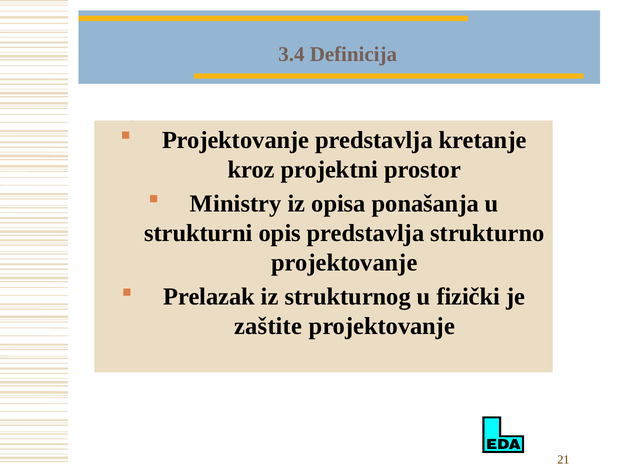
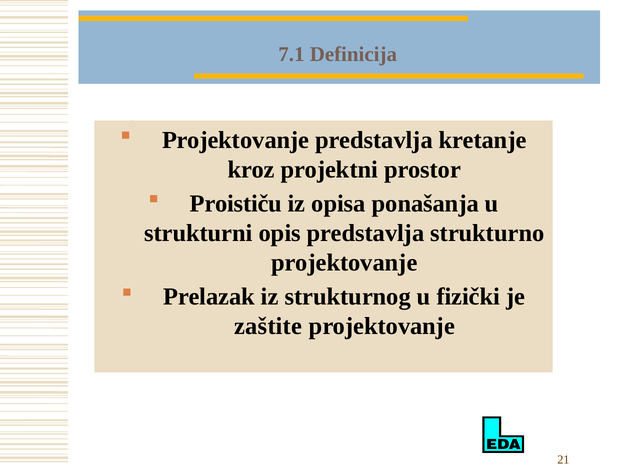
3.4: 3.4 -> 7.1 (291, 55)
Ministry: Ministry -> Proističu (236, 204)
